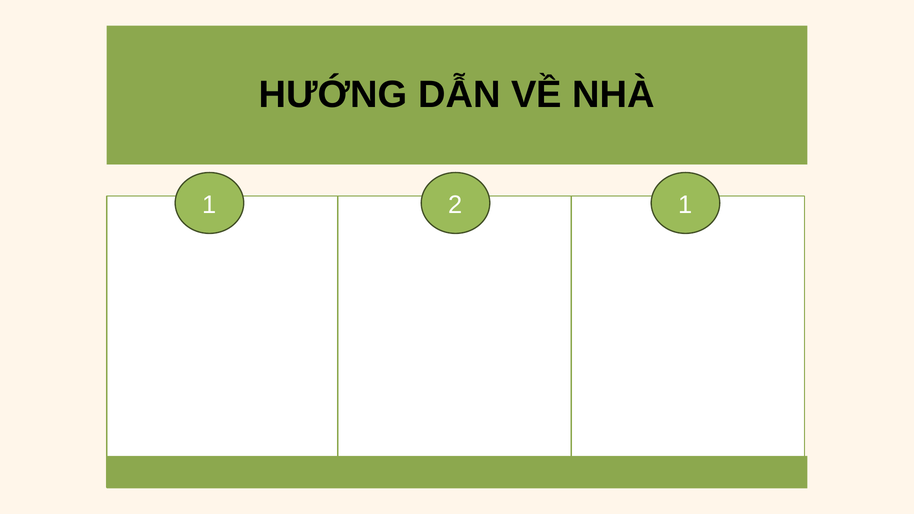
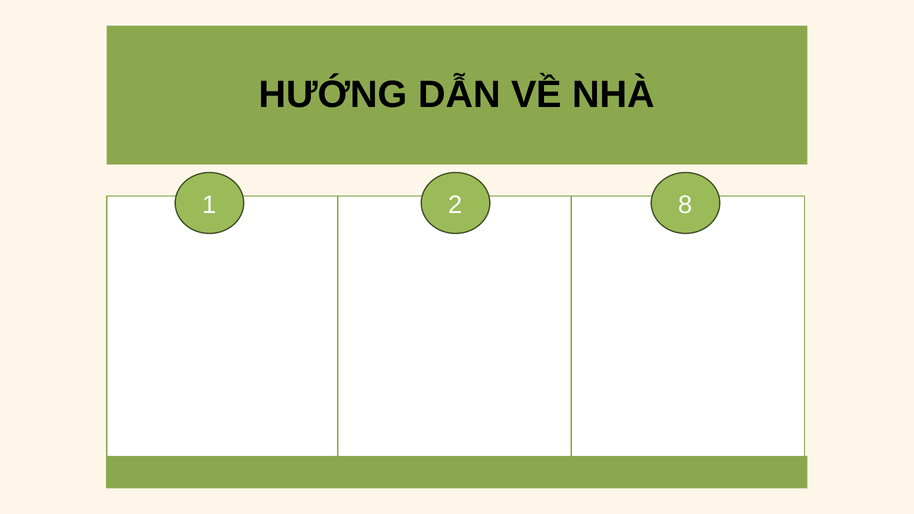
2 1: 1 -> 8 (685, 205)
